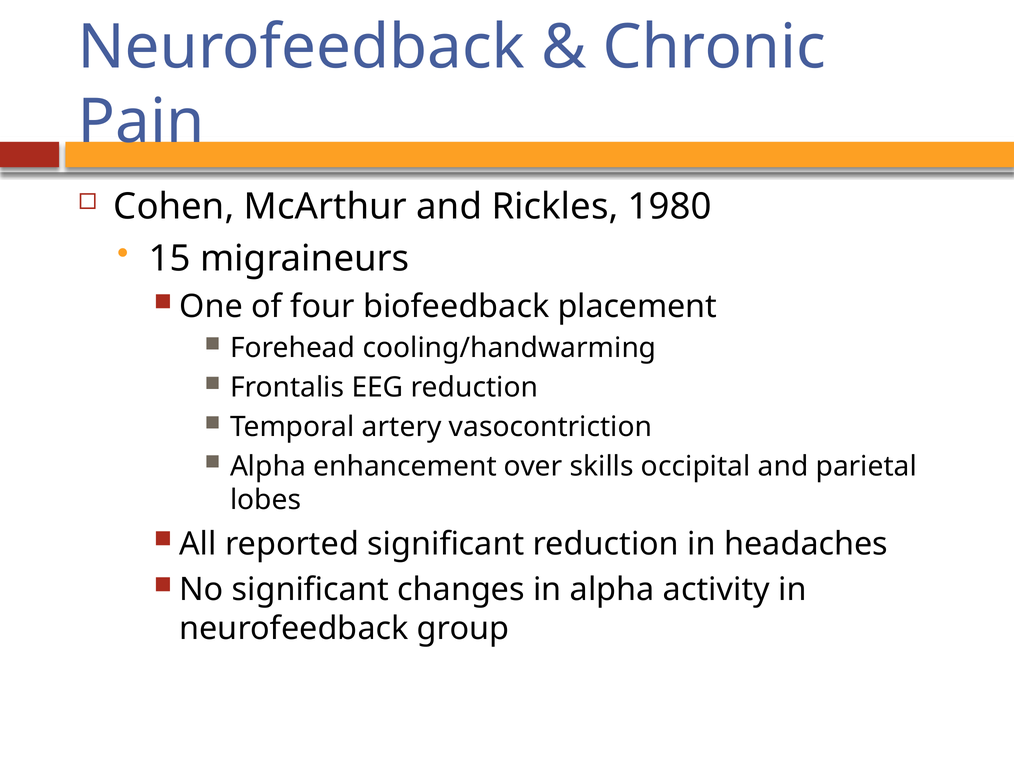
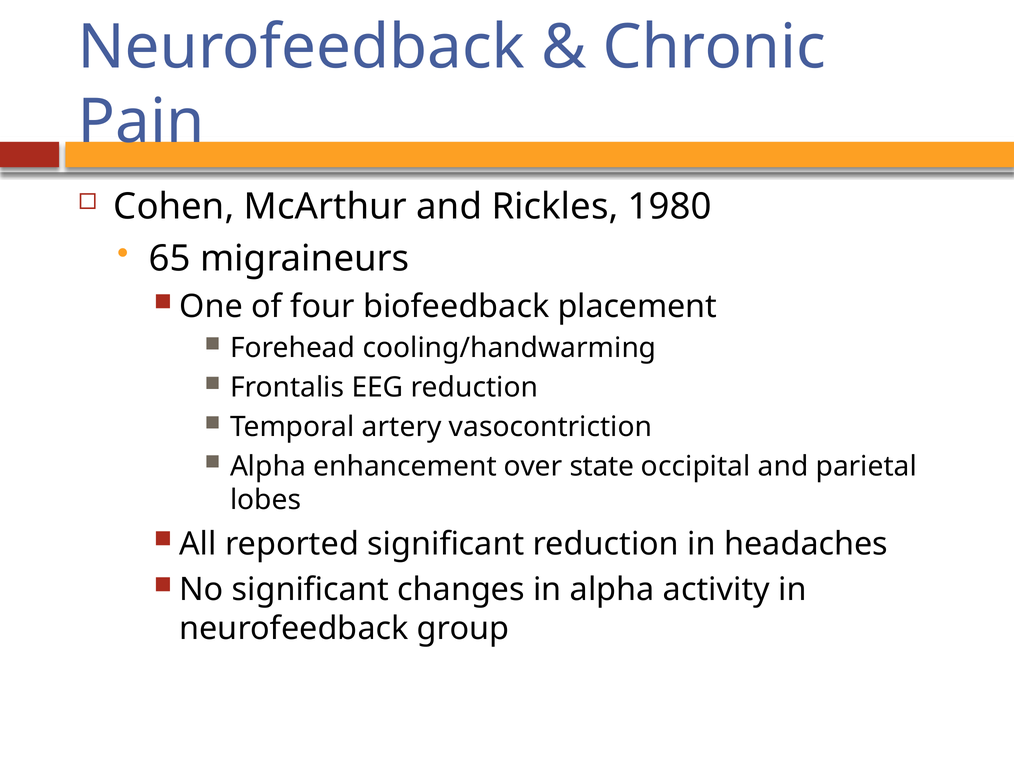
15: 15 -> 65 (170, 259)
skills: skills -> state (602, 467)
